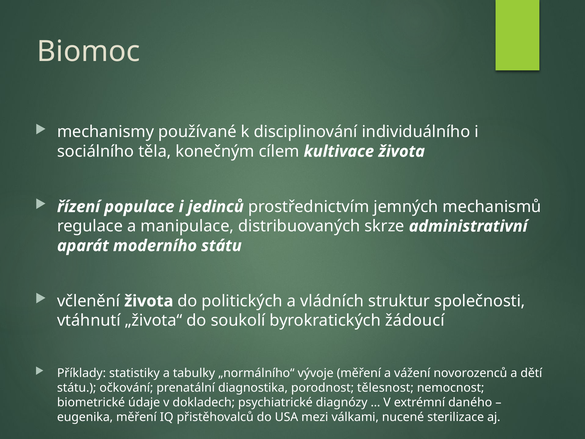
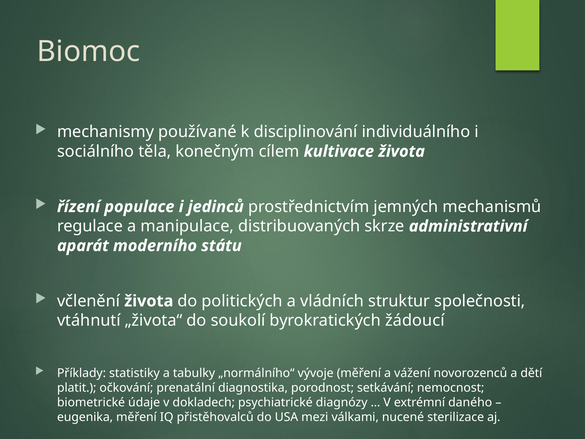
státu: státu -> platit (77, 388)
tělesnost: tělesnost -> setkávání (385, 388)
